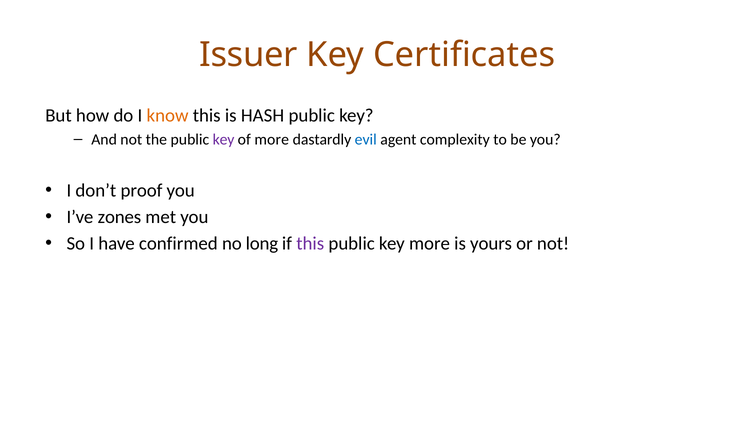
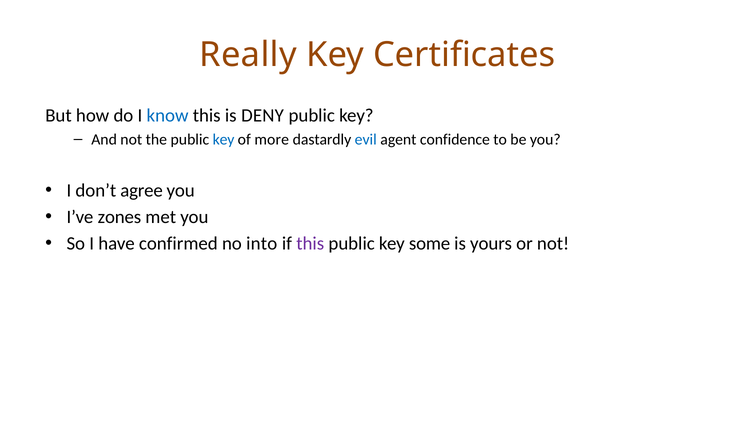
Issuer: Issuer -> Really (248, 55)
know colour: orange -> blue (168, 116)
HASH: HASH -> DENY (263, 116)
key colour: purple -> blue (224, 139)
complexity: complexity -> confidence (455, 139)
proof: proof -> agree (142, 190)
long: long -> into (262, 243)
key more: more -> some (430, 243)
